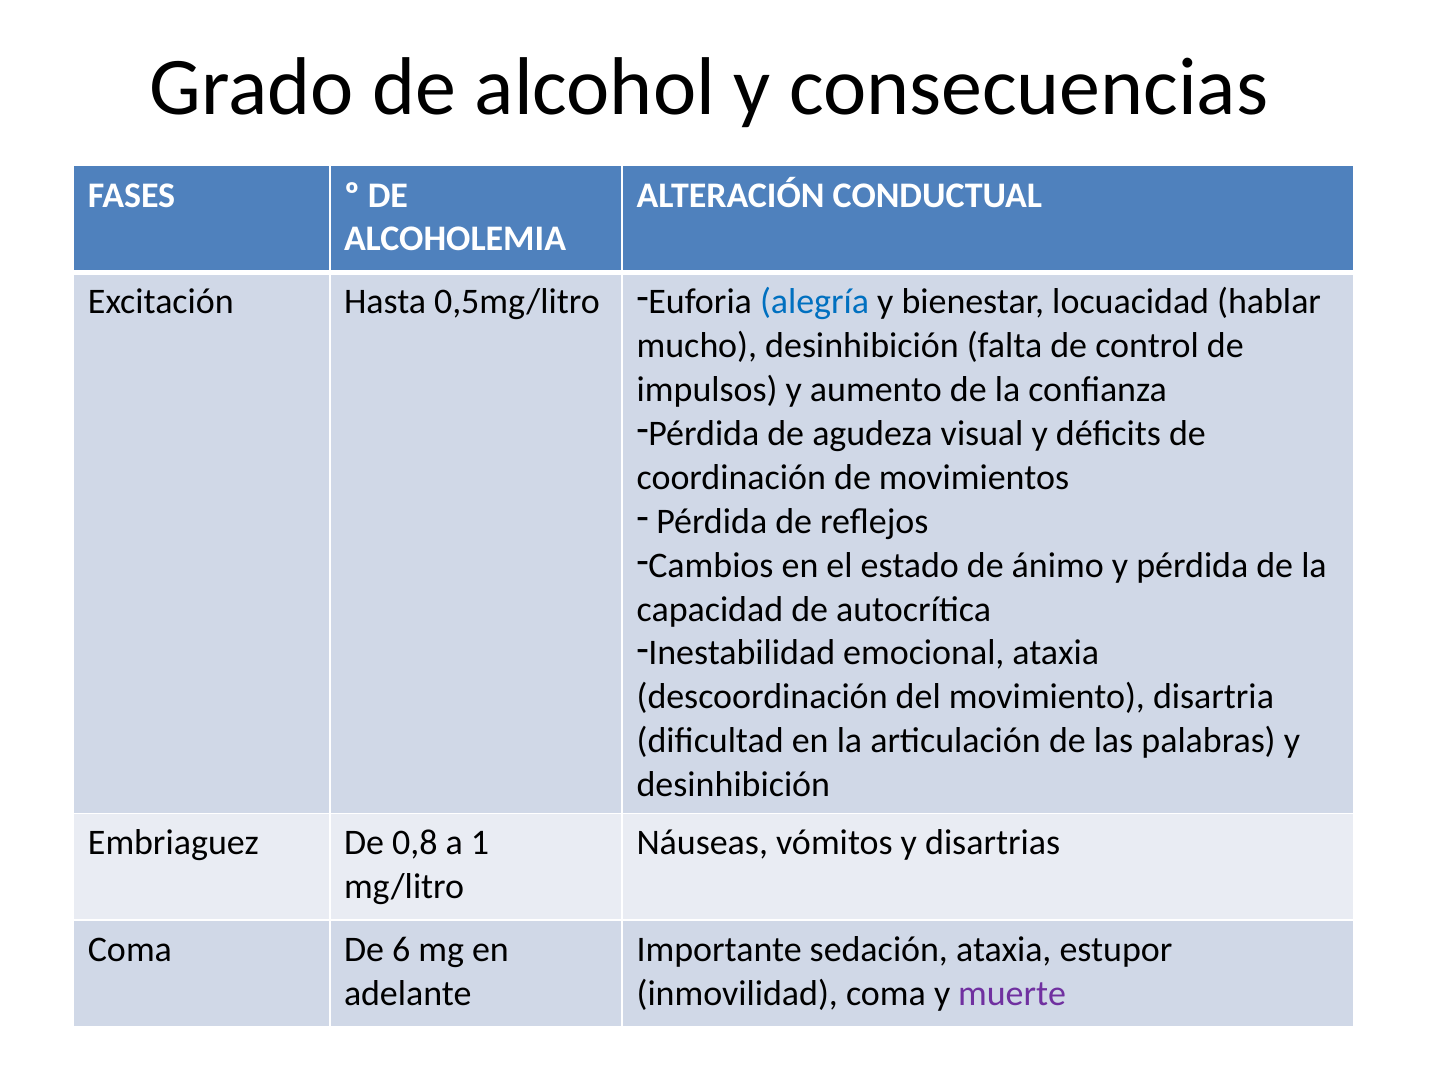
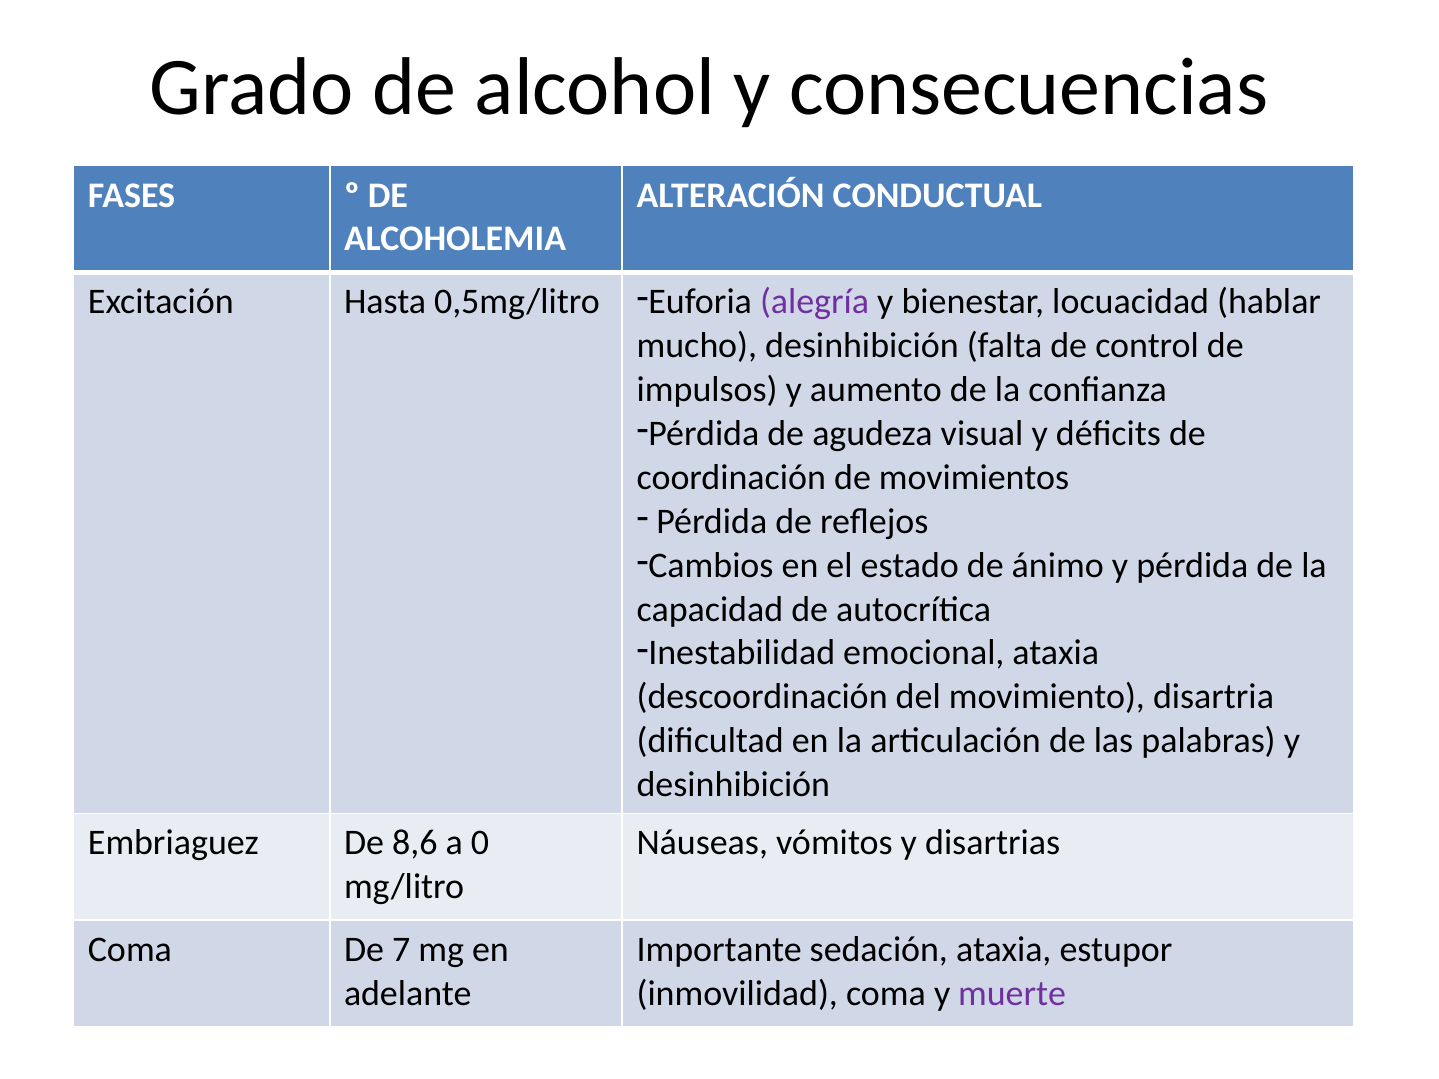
alegría colour: blue -> purple (815, 302)
0,8: 0,8 -> 8,6 (415, 843)
1: 1 -> 0 (480, 843)
6: 6 -> 7 (401, 950)
